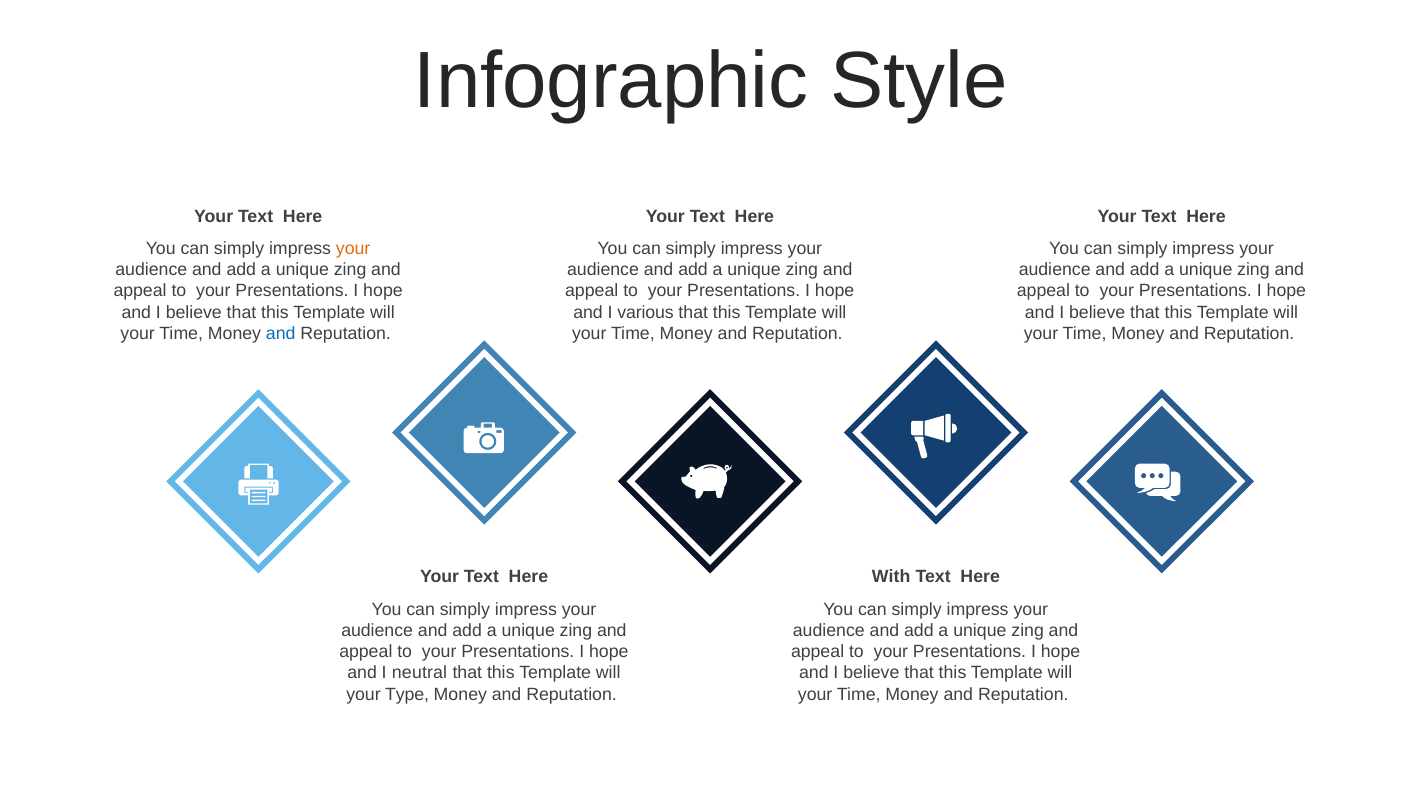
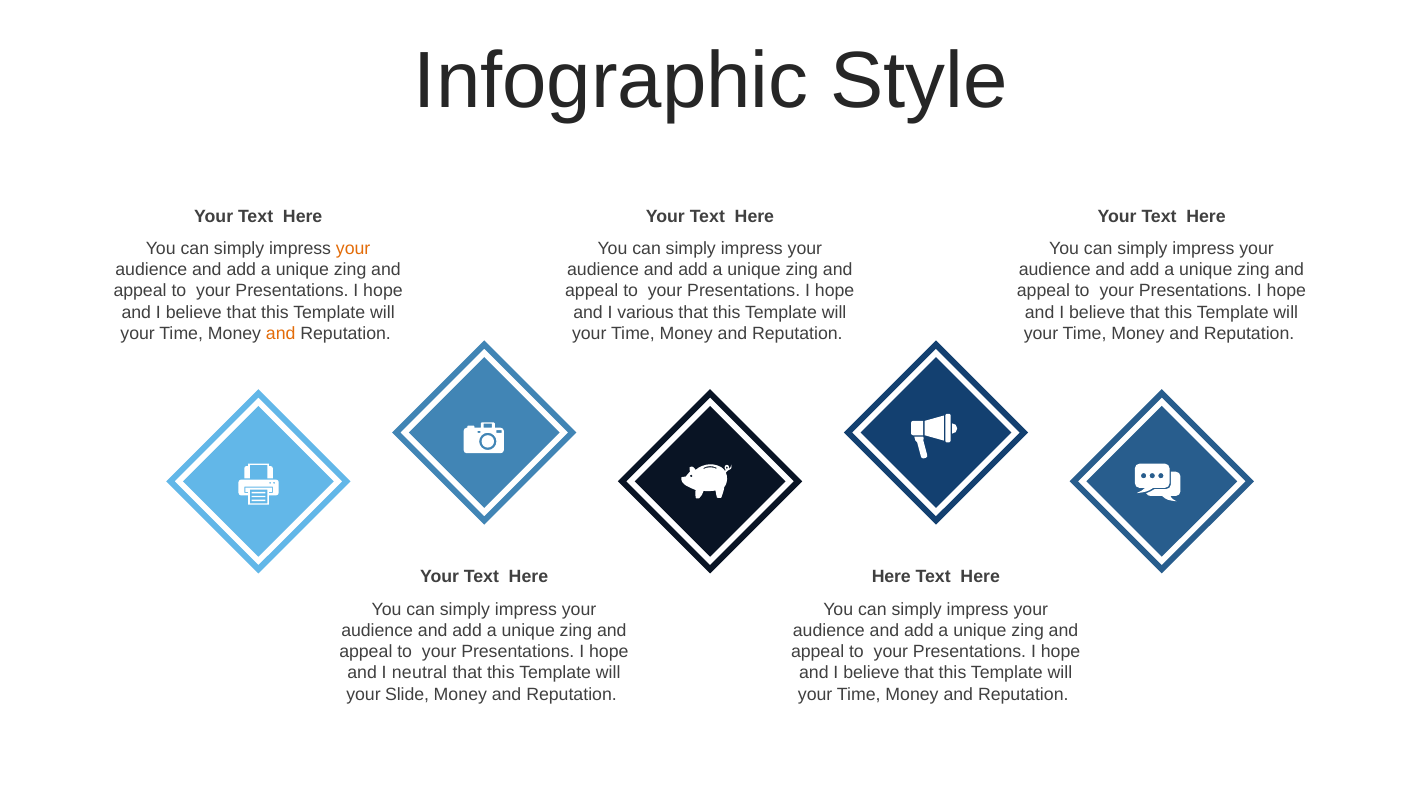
and colour: blue -> orange (281, 334)
With: With -> Here (891, 577)
Type: Type -> Slide (407, 694)
